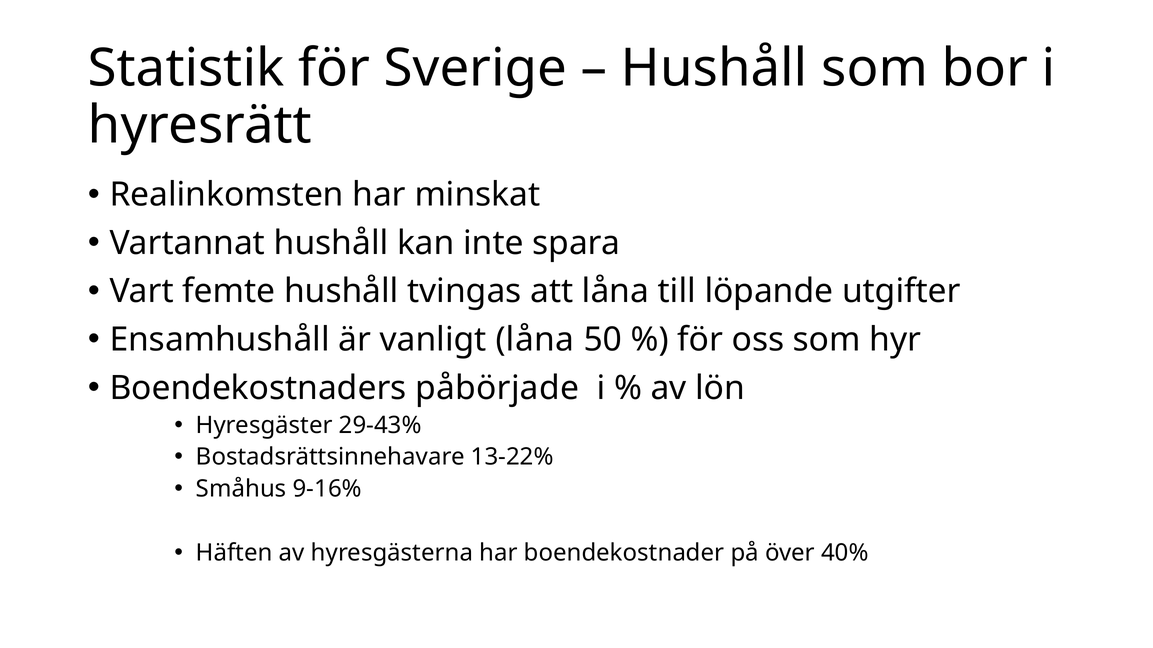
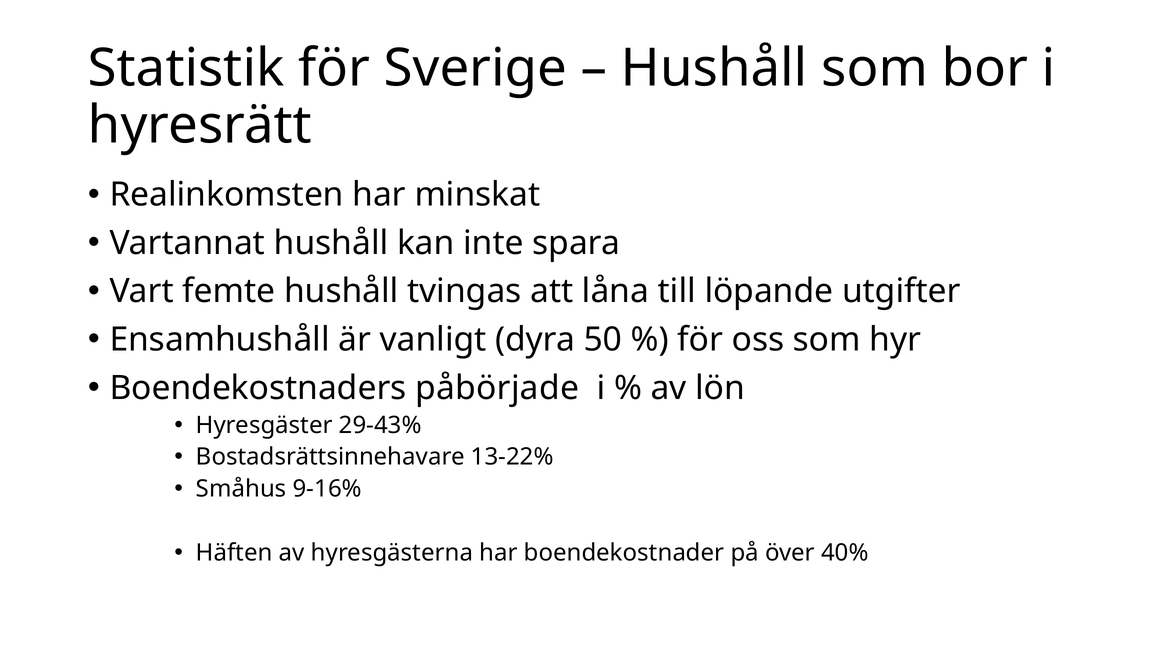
vanligt låna: låna -> dyra (535, 340)
